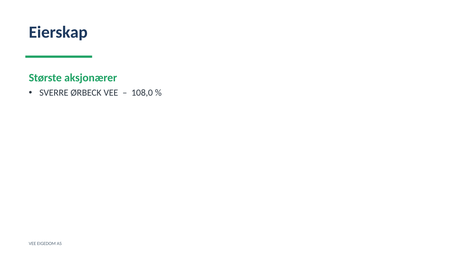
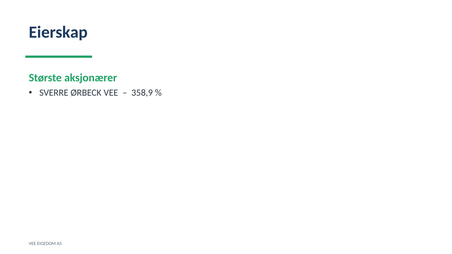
108,0: 108,0 -> 358,9 (142, 93)
